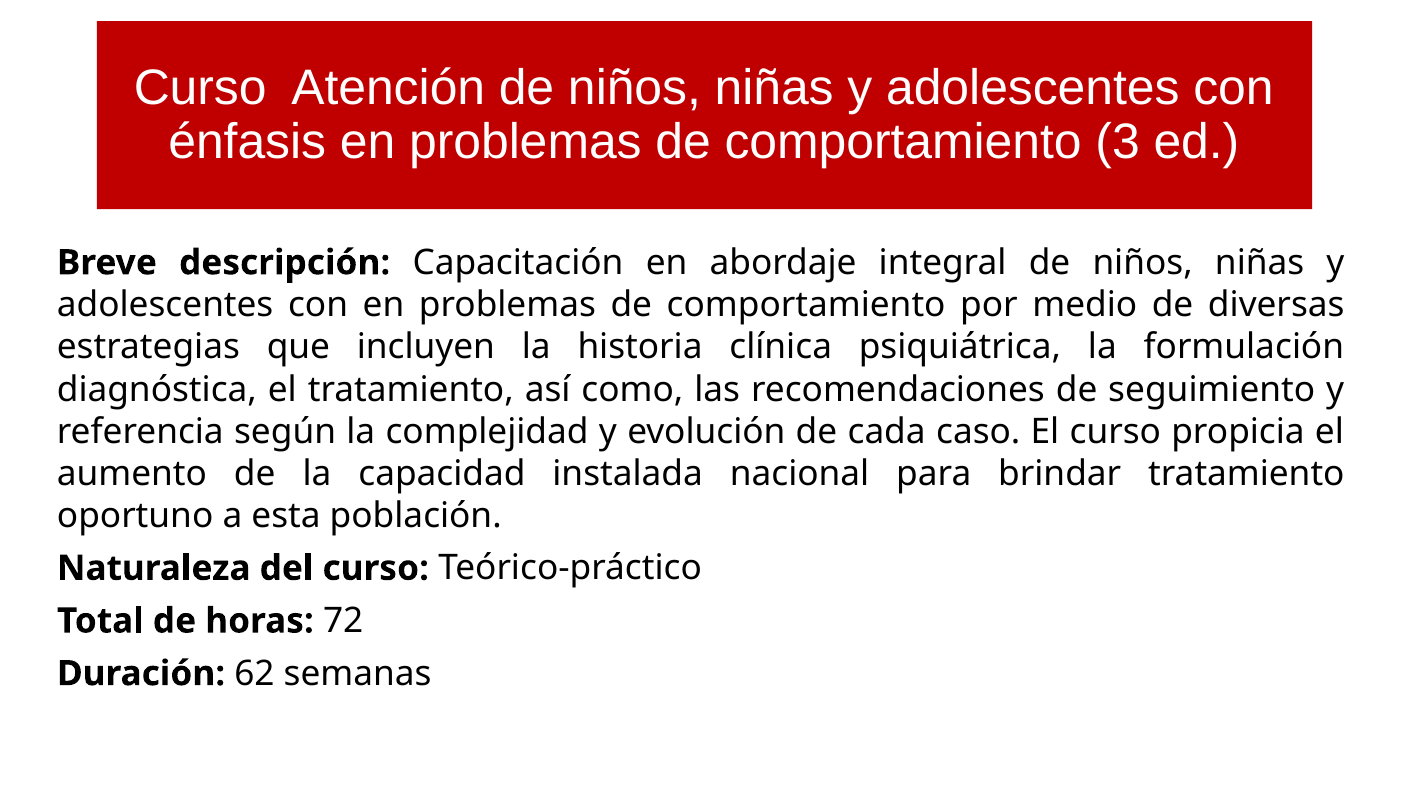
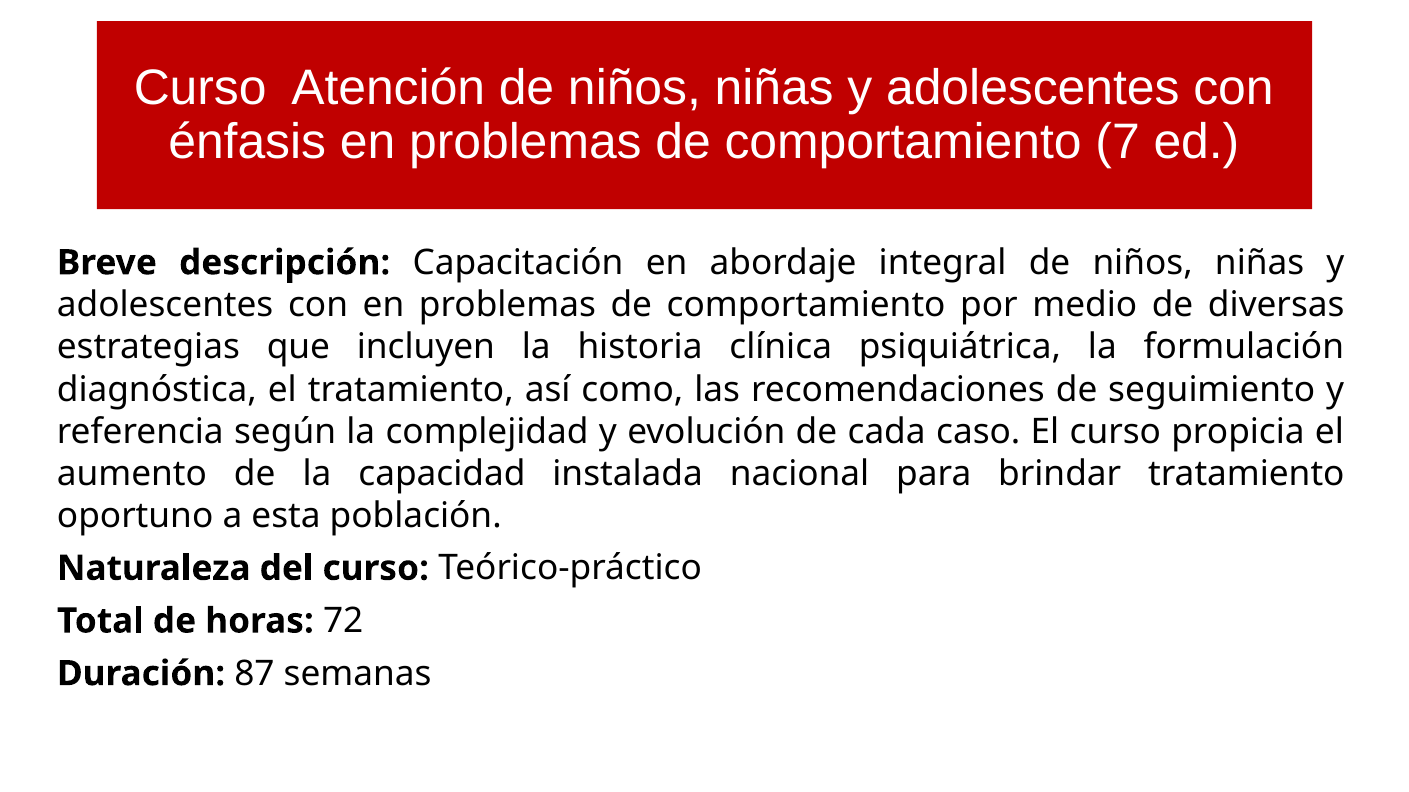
3: 3 -> 7 (1118, 142)
62: 62 -> 87 (254, 674)
